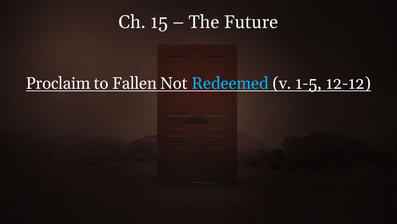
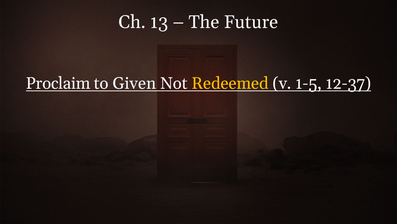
15: 15 -> 13 (159, 22)
Fallen: Fallen -> Given (134, 83)
Redeemed colour: light blue -> yellow (230, 83)
12-12: 12-12 -> 12-37 (348, 83)
